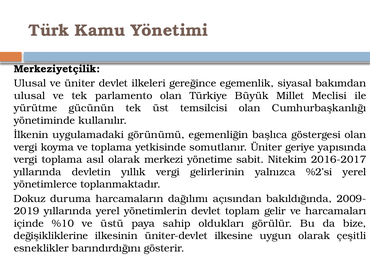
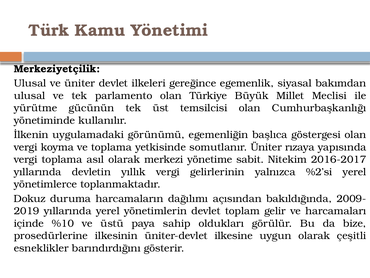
geriye: geriye -> rızaya (300, 147)
değişikliklerine: değişikliklerine -> prosedürlerine (51, 235)
